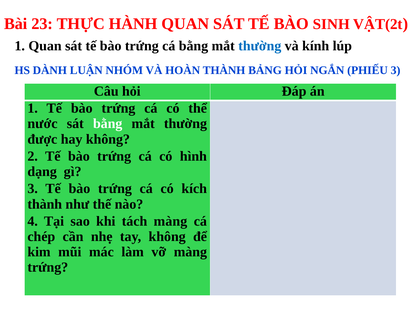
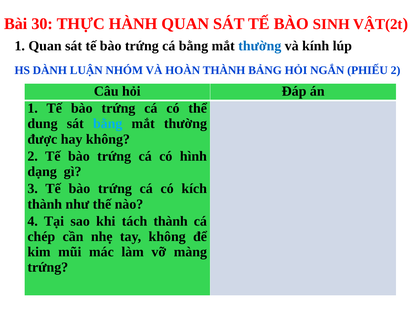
23: 23 -> 30 (42, 24)
PHIẾU 3: 3 -> 2 (396, 70)
nước: nước -> dung (43, 124)
bằng colour: white -> light blue (108, 124)
tách màng: màng -> thành (171, 221)
